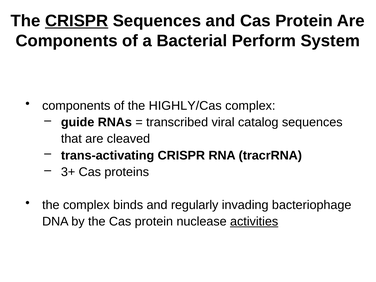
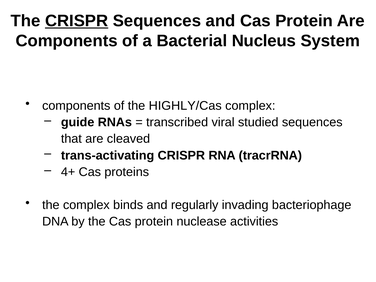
Perform: Perform -> Nucleus (264, 41)
catalog: catalog -> studied (258, 122)
3+: 3+ -> 4+ (68, 172)
activities underline: present -> none (254, 222)
